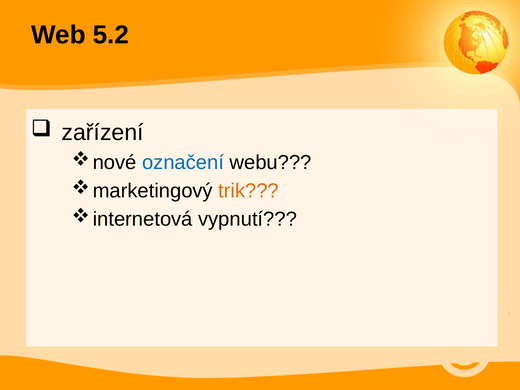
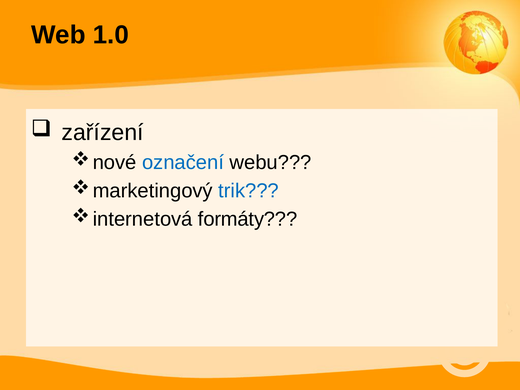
5.2: 5.2 -> 1.0 (111, 35)
trik colour: orange -> blue (249, 191)
vypnutí: vypnutí -> formáty (248, 219)
